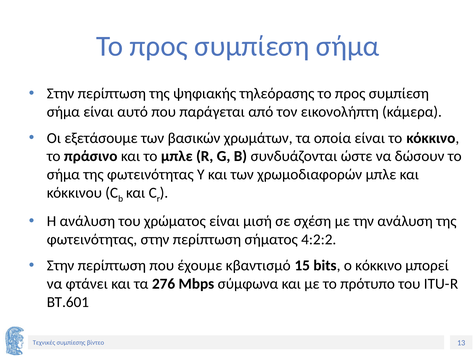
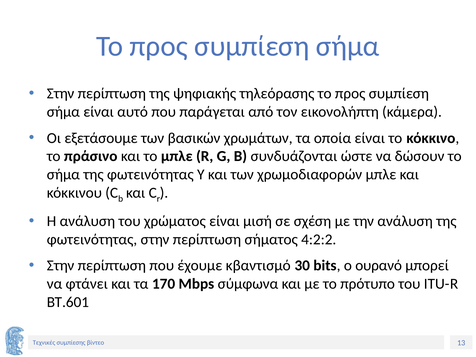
15: 15 -> 30 (302, 266)
ο κόκκινο: κόκκινο -> ουρανό (379, 266)
276: 276 -> 170 (164, 284)
